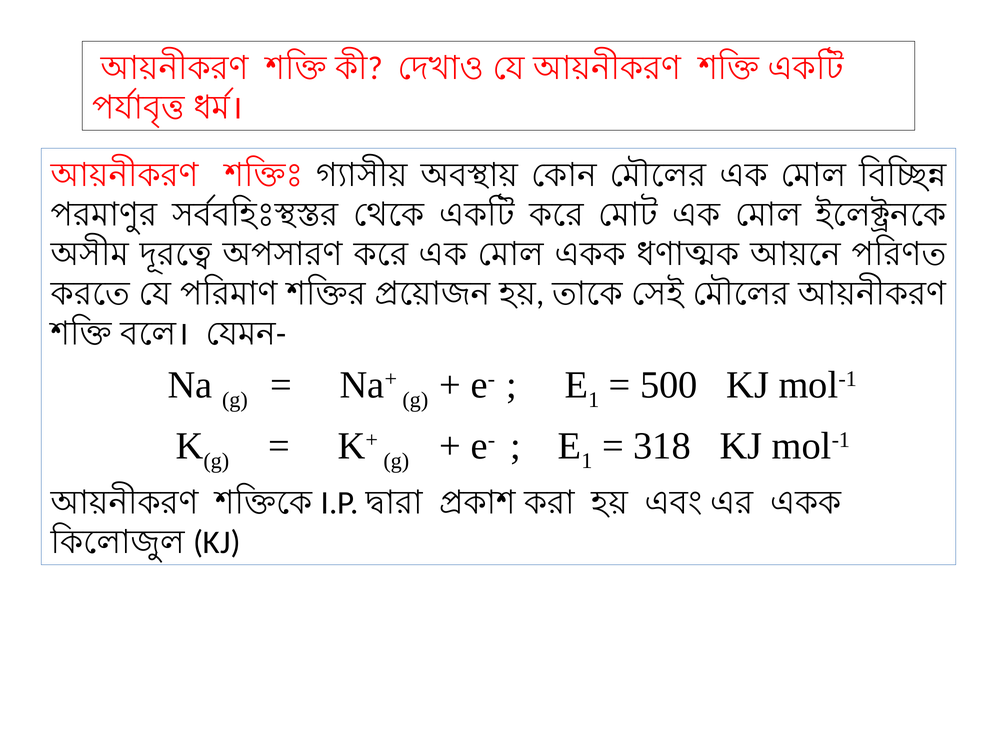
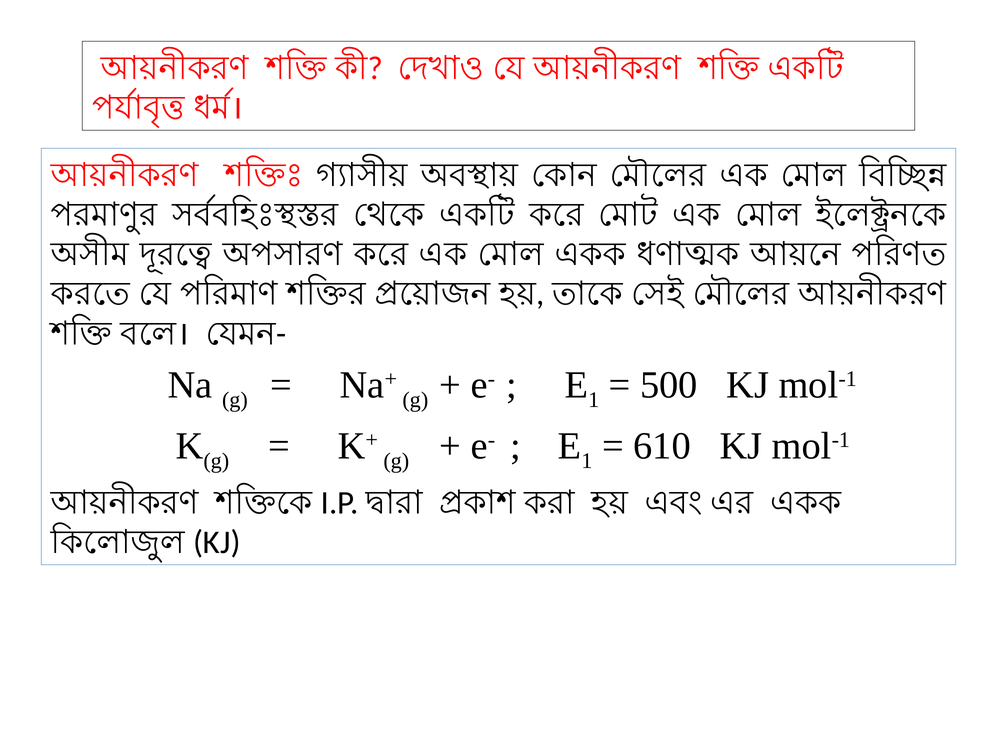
318: 318 -> 610 (662, 446)
